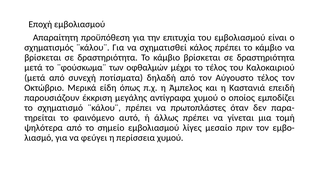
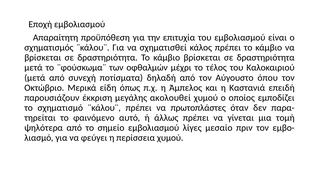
Αύγουστο τέλος: τέλος -> όπου (268, 78)
αντίγραφα: αντίγραφα -> ακολουθεί (170, 98)
